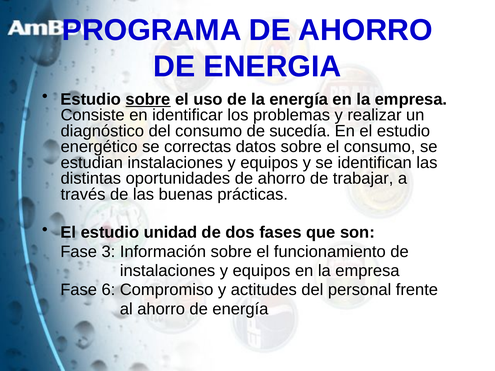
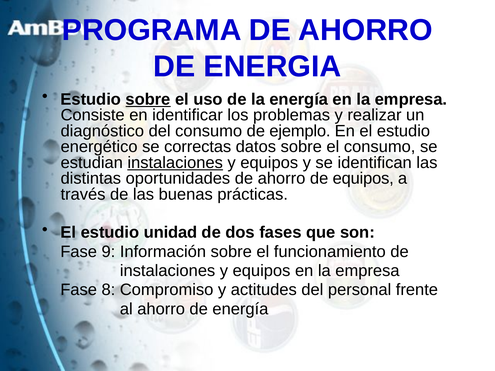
sucedía: sucedía -> ejemplo (300, 131)
instalaciones underline: none -> present (175, 163)
de trabajar: trabajar -> equipos (363, 179)
3: 3 -> 9 (108, 252)
6: 6 -> 8 (108, 290)
